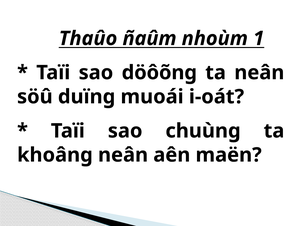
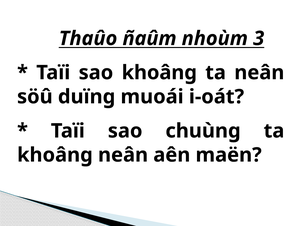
1: 1 -> 3 (259, 38)
sao döôõng: döôõng -> khoâng (159, 73)
